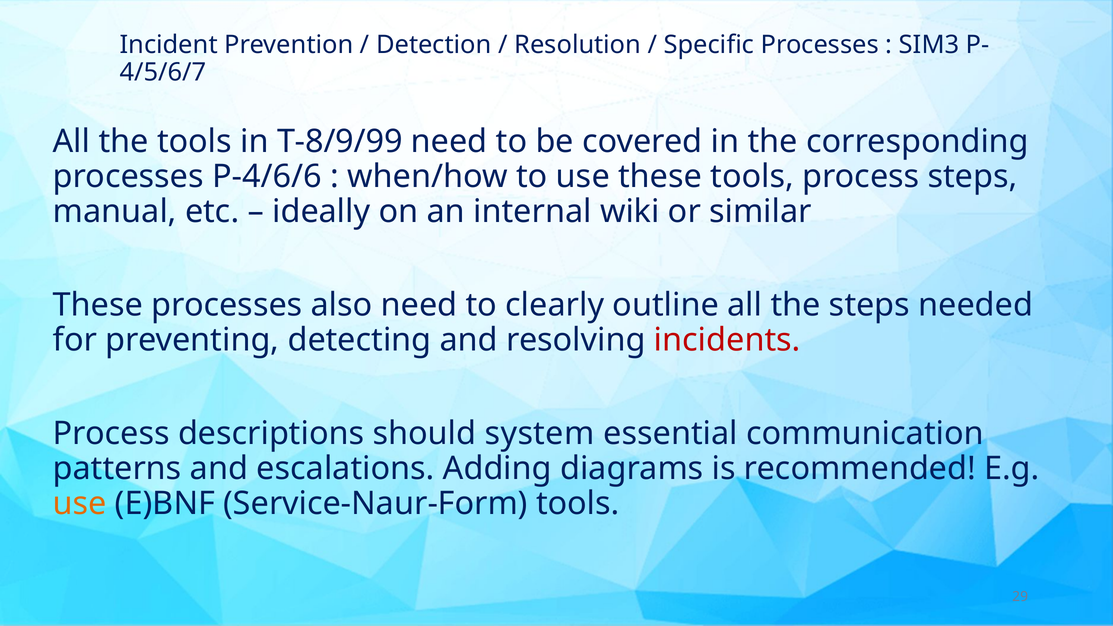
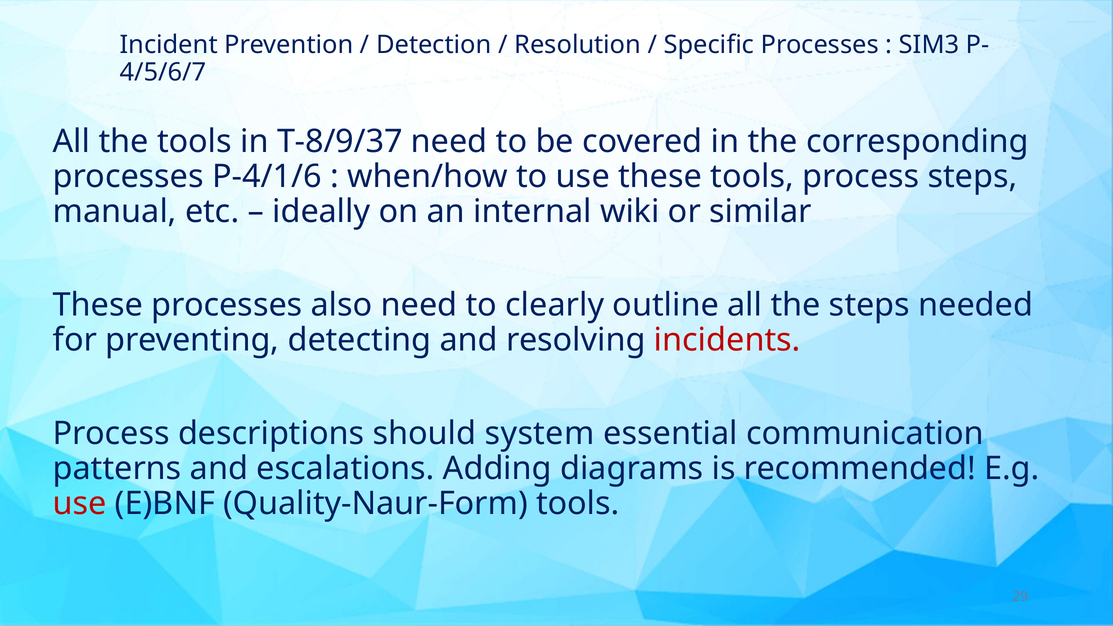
T-8/9/99: T-8/9/99 -> T-8/9/37 (340, 142)
P-4/6/6: P-4/6/6 -> P-4/1/6 (267, 177)
use colour: orange -> red (80, 504)
Service-Naur-Form: Service-Naur-Form -> Quality-Naur-Form (376, 504)
